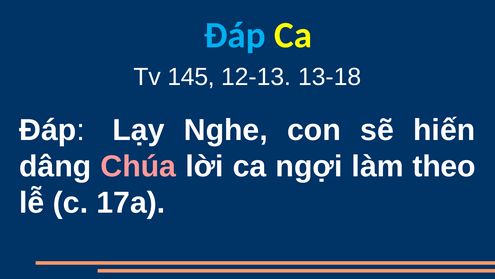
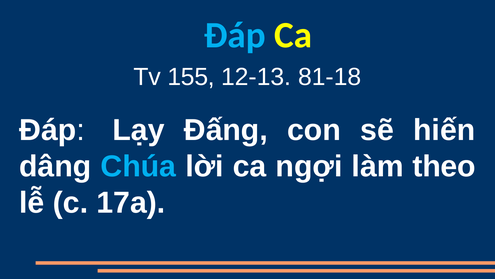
145: 145 -> 155 (191, 77)
13-18: 13-18 -> 81-18 (330, 77)
Nghe: Nghe -> Đấng (226, 130)
Chúa colour: pink -> light blue (138, 166)
